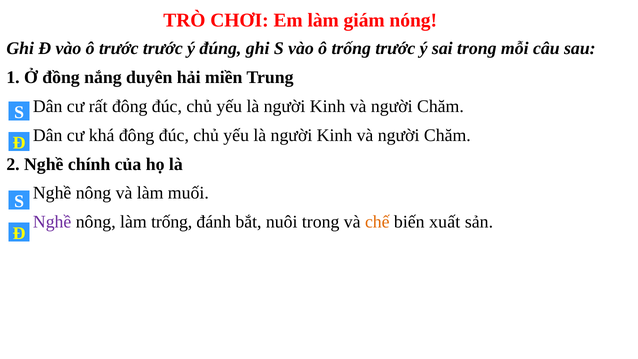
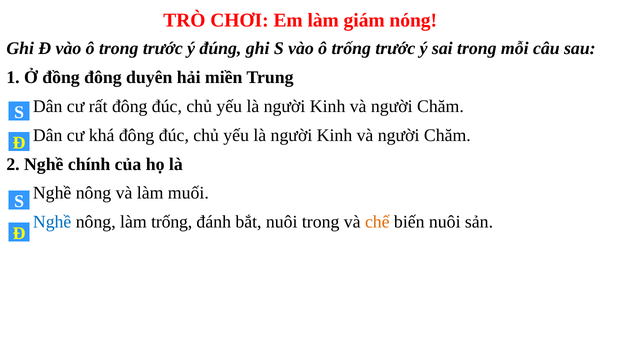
ô trước: trước -> trong (119, 49)
đồng nắng: nắng -> đông (103, 77)
Nghề colour: purple -> blue (52, 222)
biến xuất: xuất -> nuôi (445, 222)
